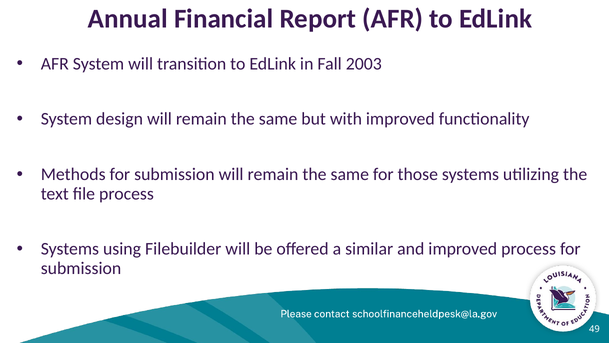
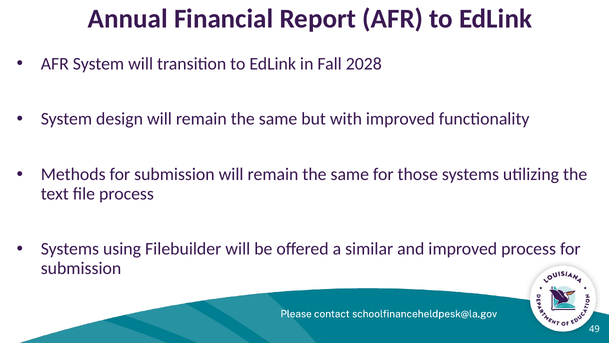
2003: 2003 -> 2028 (364, 64)
